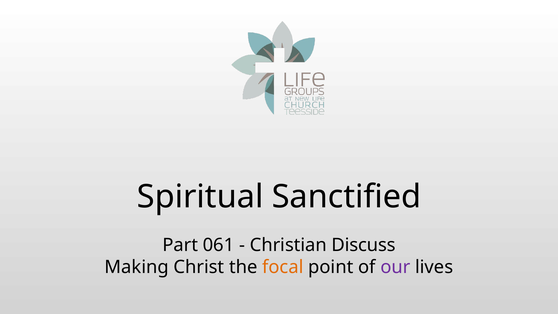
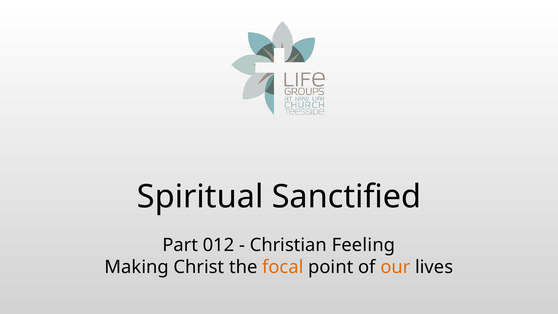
061: 061 -> 012 (219, 245)
Discuss: Discuss -> Feeling (363, 245)
our colour: purple -> orange (395, 267)
